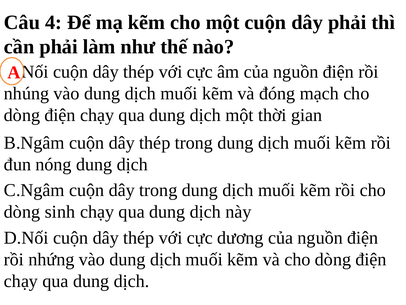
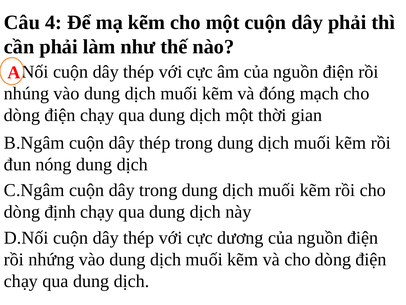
sinh: sinh -> định (60, 212)
